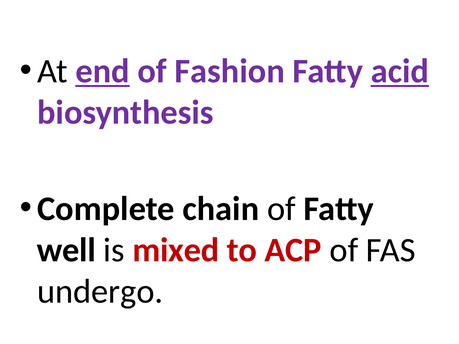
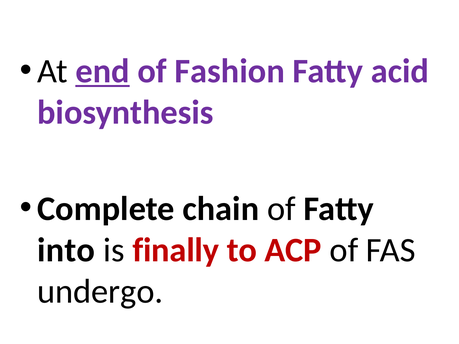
acid underline: present -> none (400, 71)
well: well -> into (66, 250)
mixed: mixed -> finally (176, 250)
